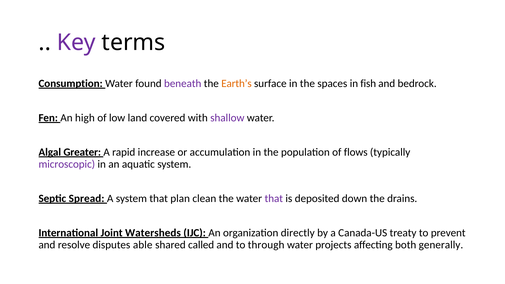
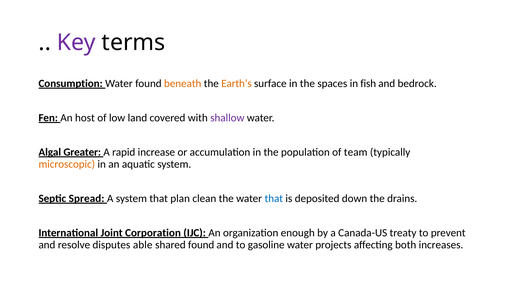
beneath colour: purple -> orange (183, 83)
high: high -> host (85, 118)
flows: flows -> team (356, 152)
microscopic colour: purple -> orange (67, 164)
that colour: purple -> blue (274, 198)
Watersheds: Watersheds -> Corporation (153, 233)
directly: directly -> enough (298, 233)
shared called: called -> found (201, 245)
through: through -> gasoline (266, 245)
generally: generally -> increases (441, 245)
